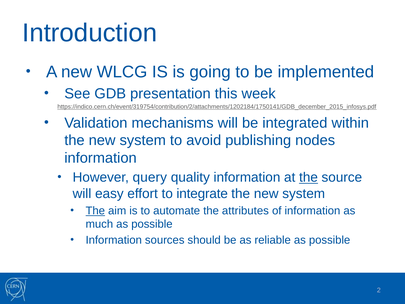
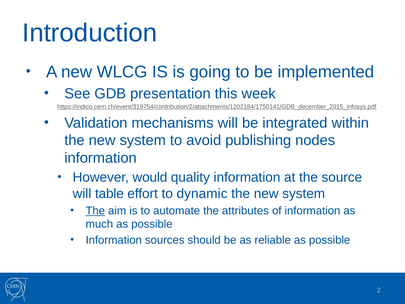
query: query -> would (150, 177)
the underline: present -> none (308, 177)
easy: easy -> table (109, 194)
integrate: integrate -> dynamic (202, 194)
